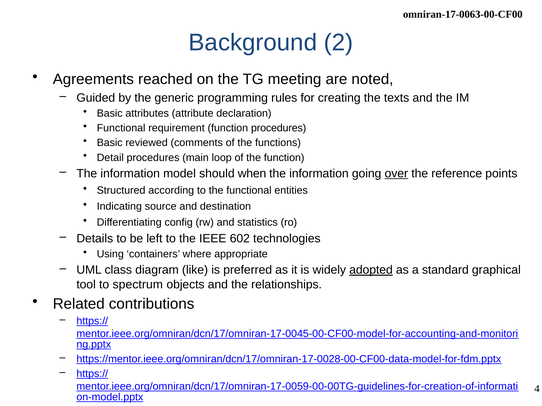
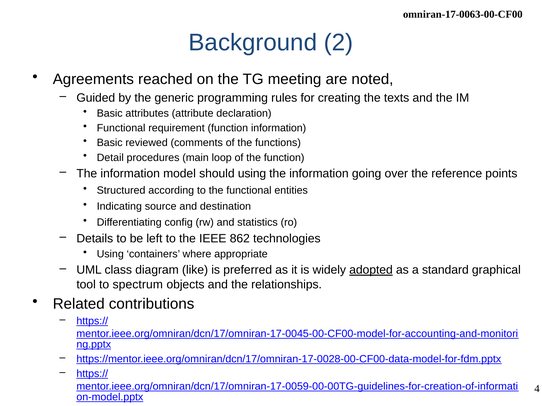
function procedures: procedures -> information (279, 128)
should when: when -> using (252, 174)
over underline: present -> none (396, 174)
602: 602 -> 862 (240, 239)
